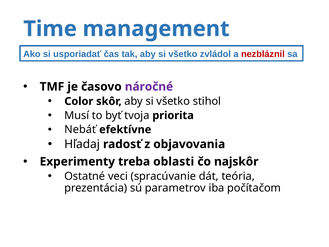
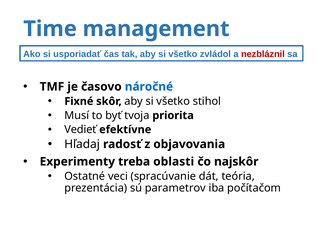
náročné colour: purple -> blue (149, 87)
Color: Color -> Fixné (79, 101)
Nebáť: Nebáť -> Vedieť (80, 129)
